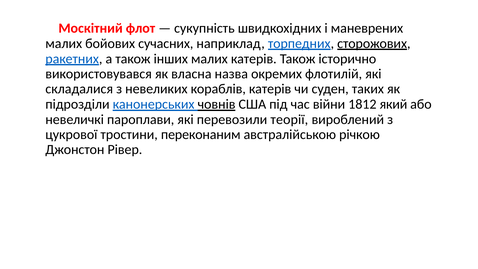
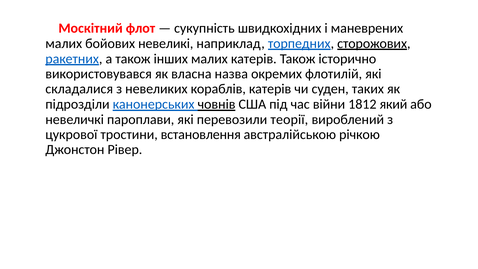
сучасних: сучасних -> невеликі (166, 43)
переконаним: переконаним -> встановлення (201, 134)
